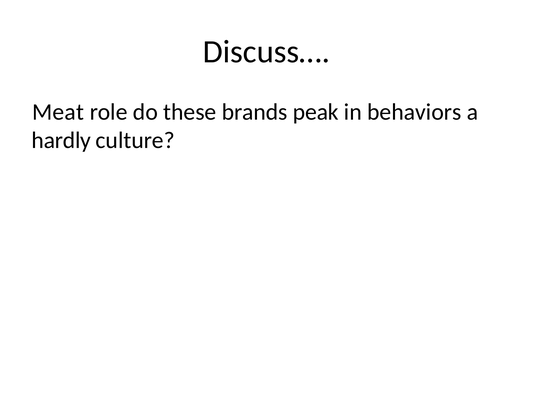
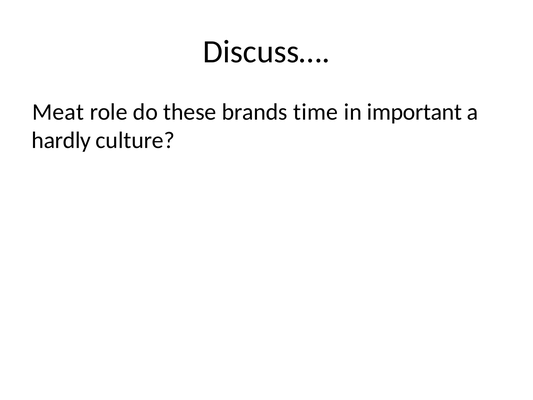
peak: peak -> time (316, 112)
behaviors: behaviors -> important (414, 112)
